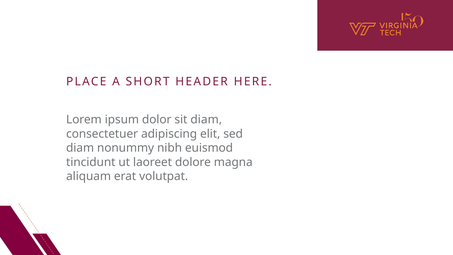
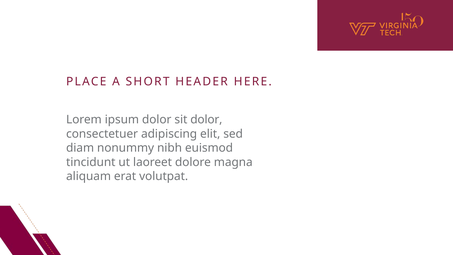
sit diam: diam -> dolor (206, 120)
